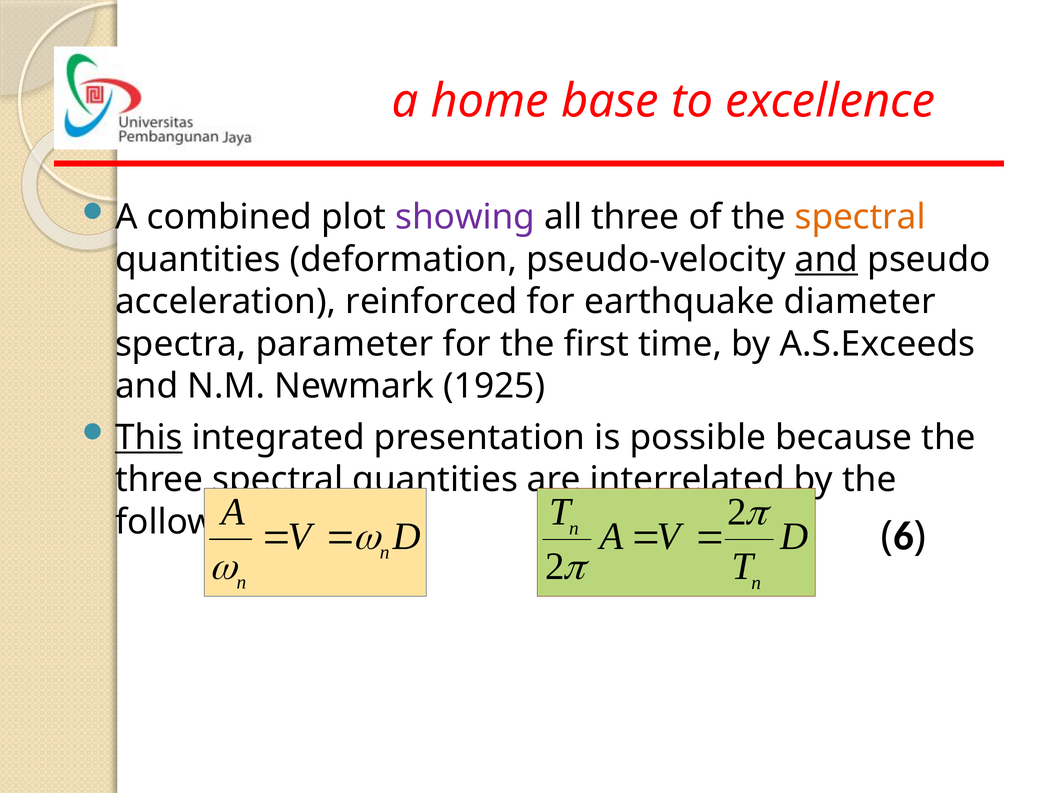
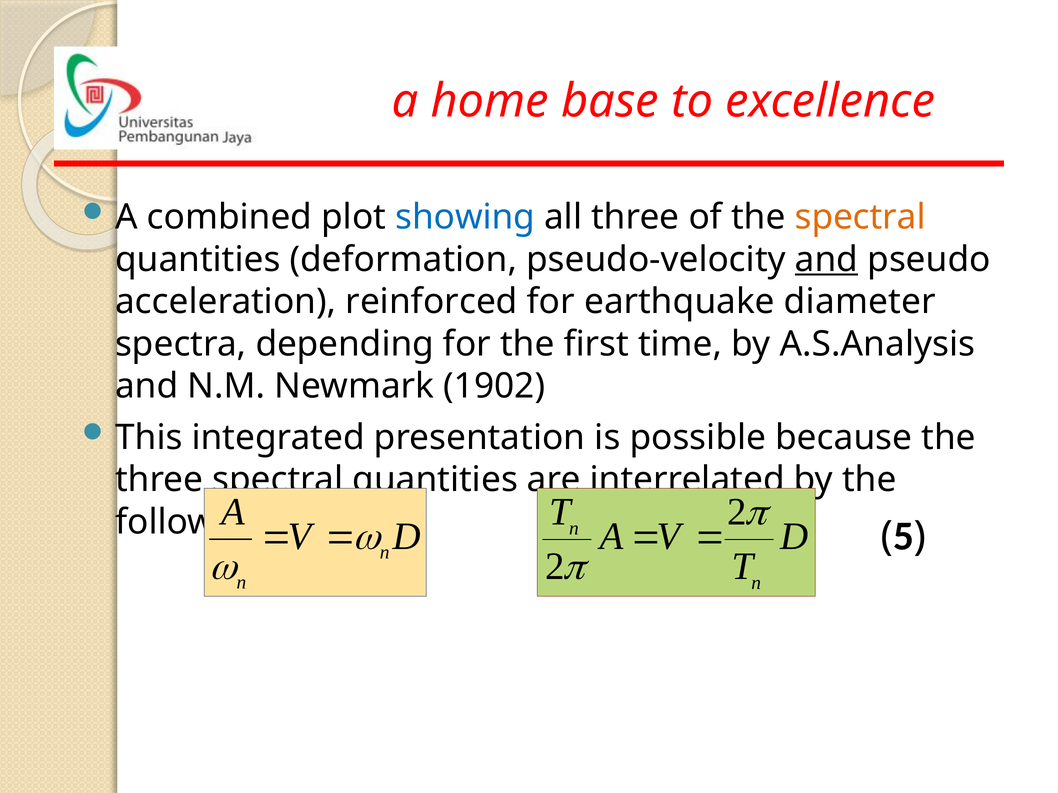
showing colour: purple -> blue (465, 217)
parameter: parameter -> depending (345, 344)
A.S.Exceeds: A.S.Exceeds -> A.S.Analysis (877, 344)
1925: 1925 -> 1902 (494, 387)
This underline: present -> none (149, 438)
6: 6 -> 5 (904, 536)
